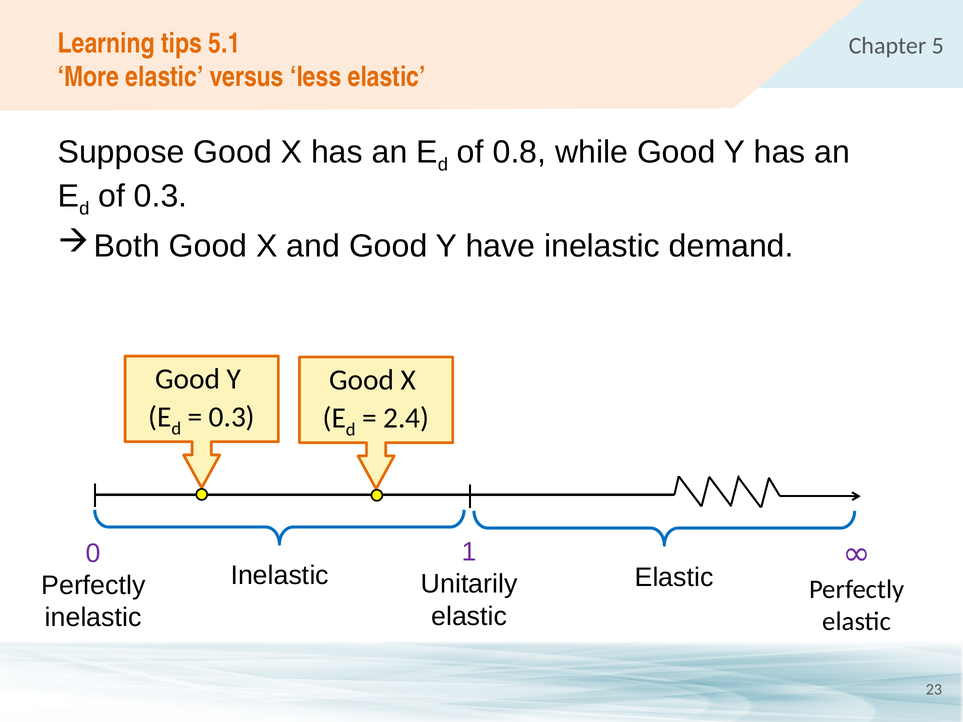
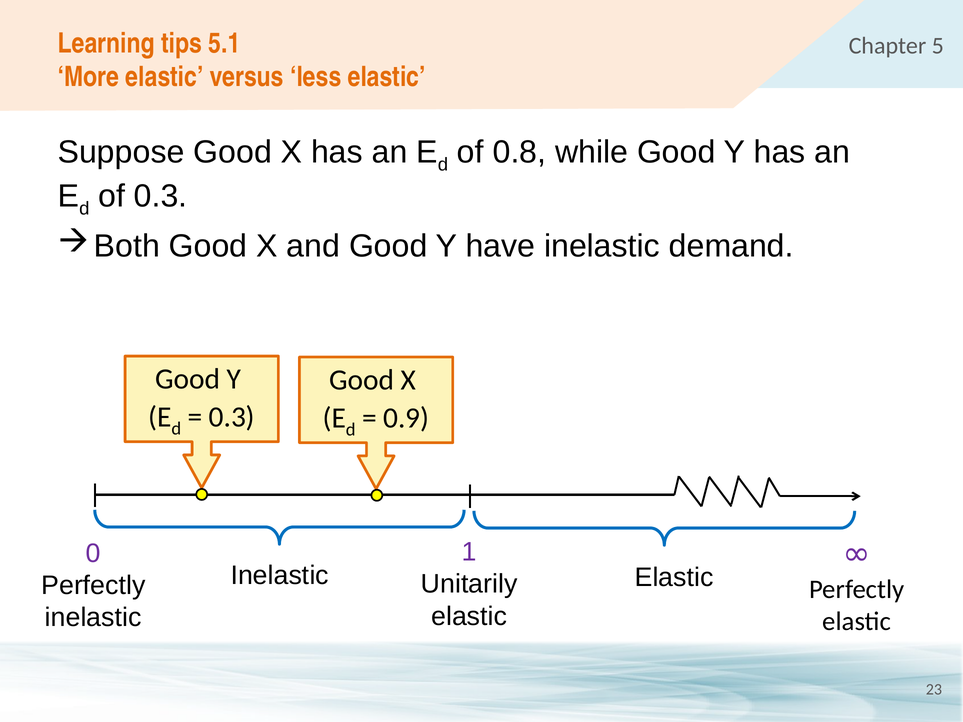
2.4: 2.4 -> 0.9 (406, 418)
